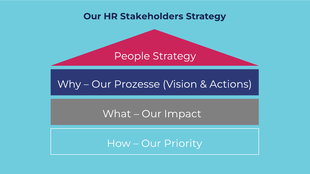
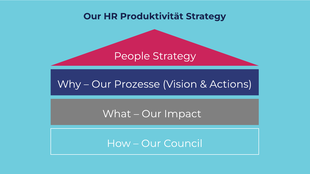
Stakeholders: Stakeholders -> Produktivität (152, 16)
Priority: Priority -> Council (183, 144)
